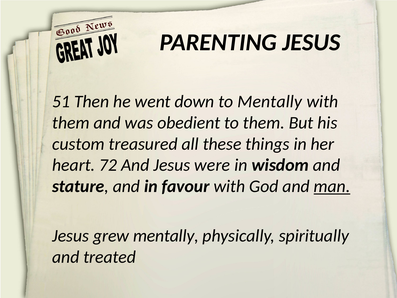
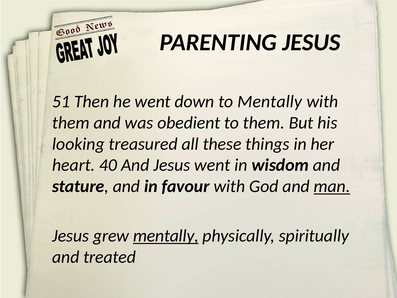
custom: custom -> looking (78, 144)
72: 72 -> 40 (108, 165)
Jesus were: were -> went (212, 165)
mentally underline: none -> present (166, 236)
